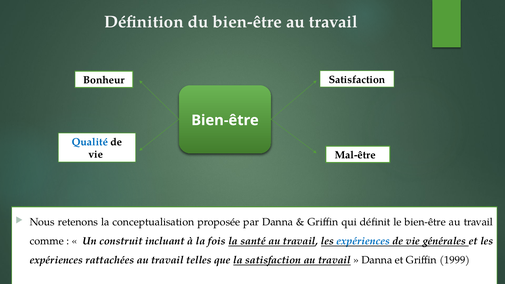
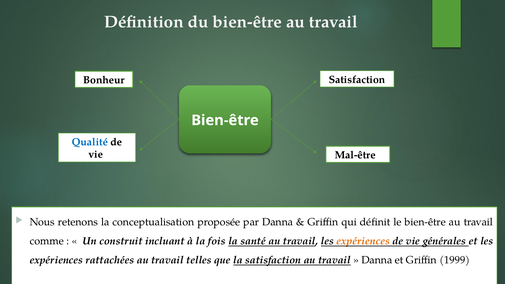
expériences colour: blue -> orange (363, 241)
